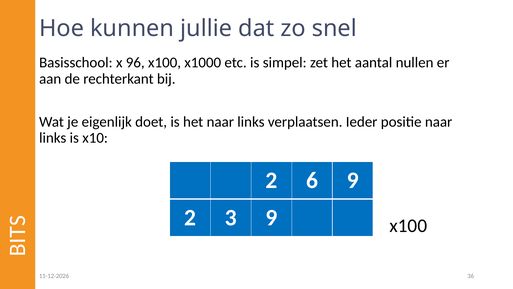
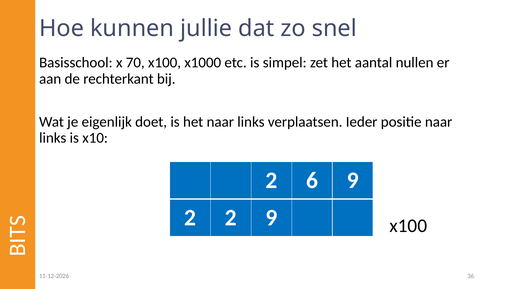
96: 96 -> 70 (135, 63)
2 3: 3 -> 2 (231, 217)
